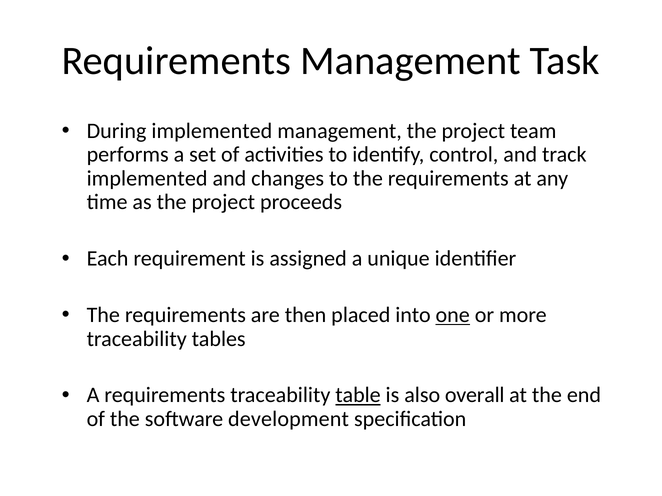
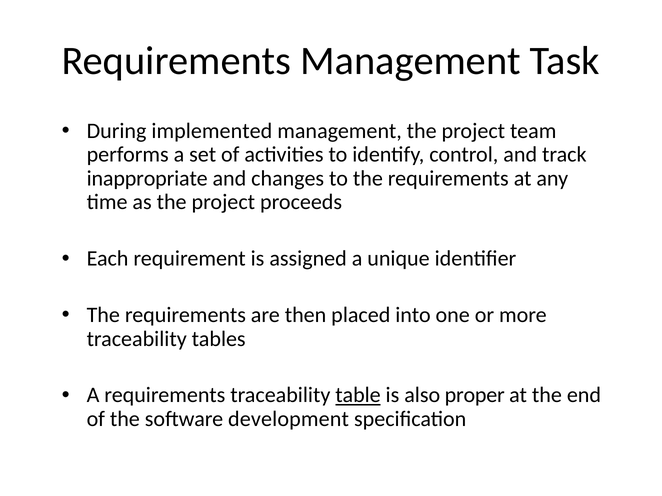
implemented: implemented -> inappropriate (147, 179)
one underline: present -> none (453, 315)
overall: overall -> proper (475, 396)
